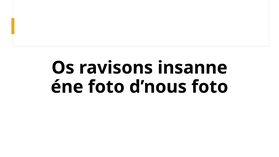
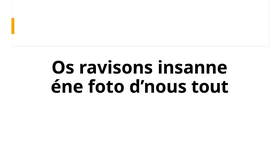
d’nous foto: foto -> tout (210, 87)
